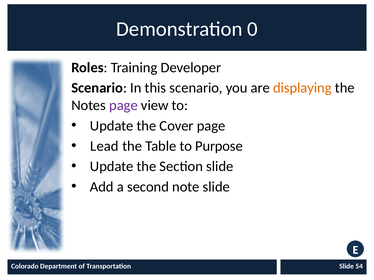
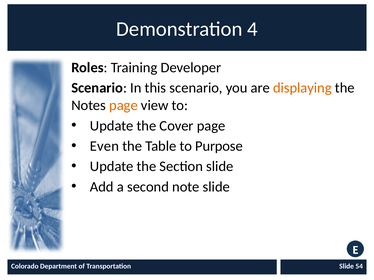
0: 0 -> 4 (252, 29)
page colour: purple -> orange (123, 106)
Lead: Lead -> Even (104, 146)
